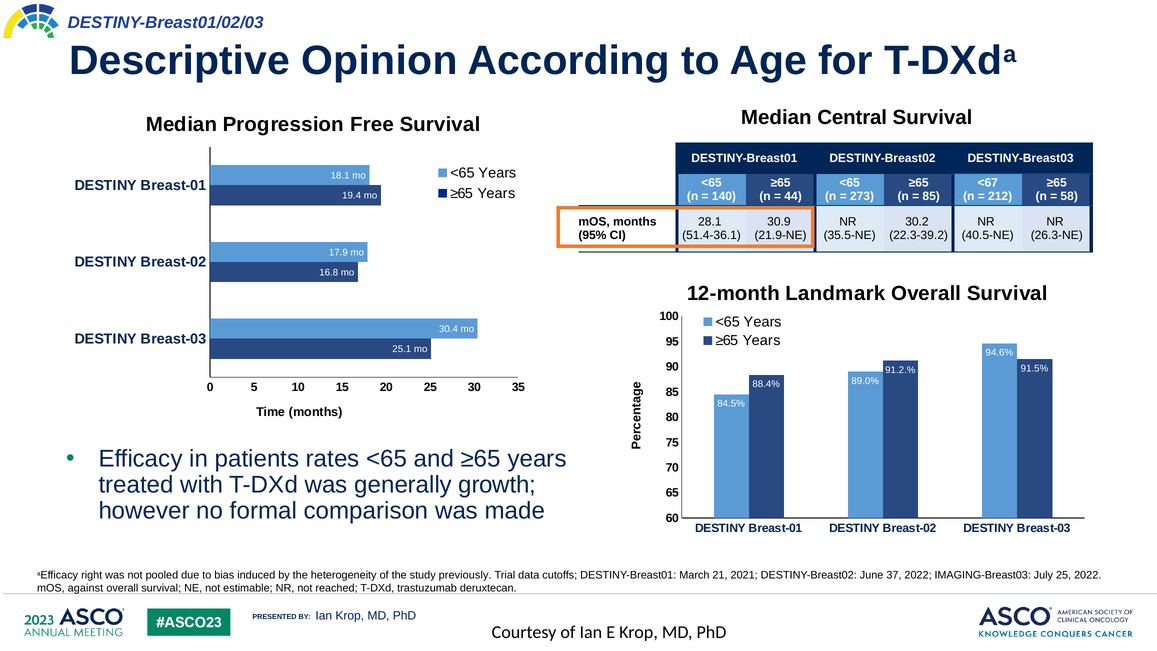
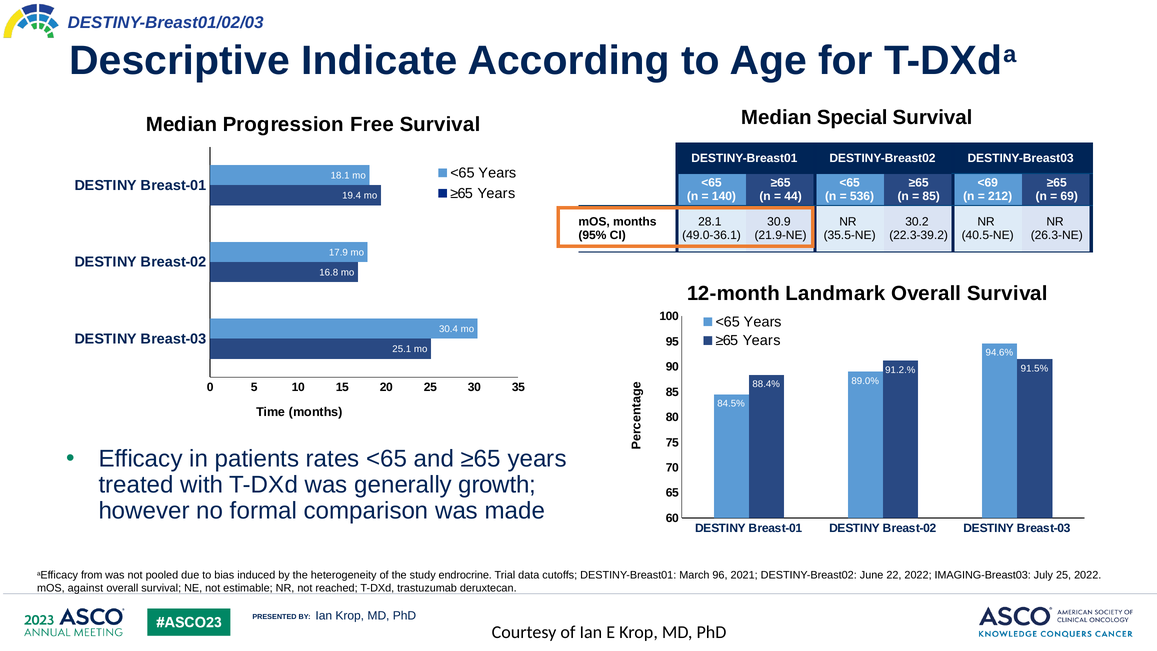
Opinion: Opinion -> Indicate (379, 61)
Central: Central -> Special (852, 117)
<67: <67 -> <69 (988, 183)
273: 273 -> 536 (862, 196)
58: 58 -> 69 (1069, 196)
51.4-36.1: 51.4-36.1 -> 49.0-36.1 (711, 235)
right: right -> from (92, 575)
previously: previously -> endrocrine (465, 575)
21: 21 -> 96 (720, 575)
37: 37 -> 22 (894, 575)
